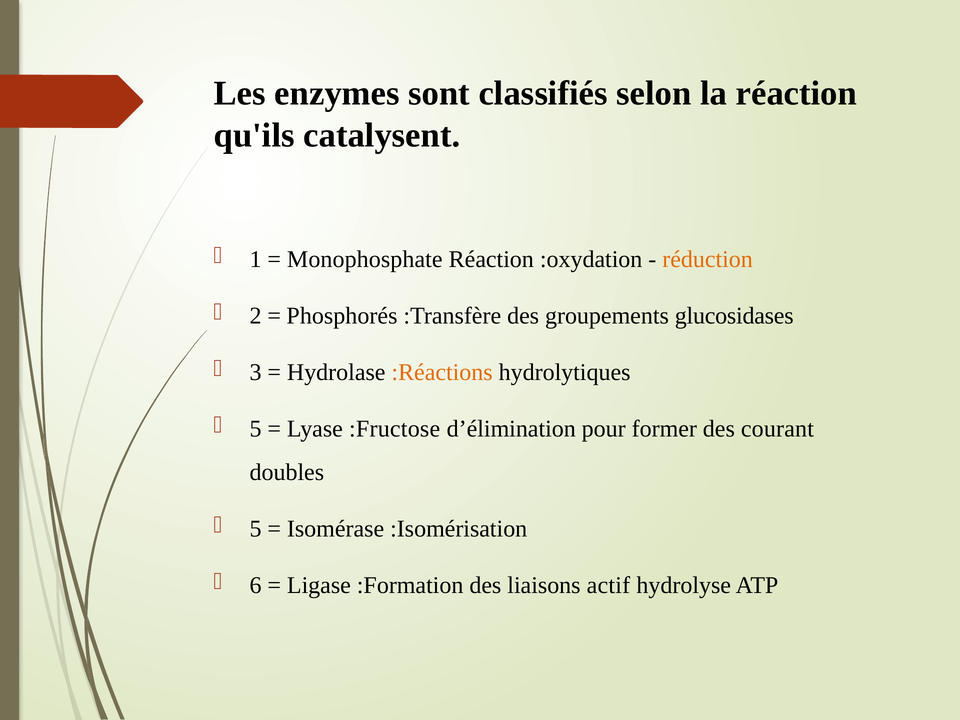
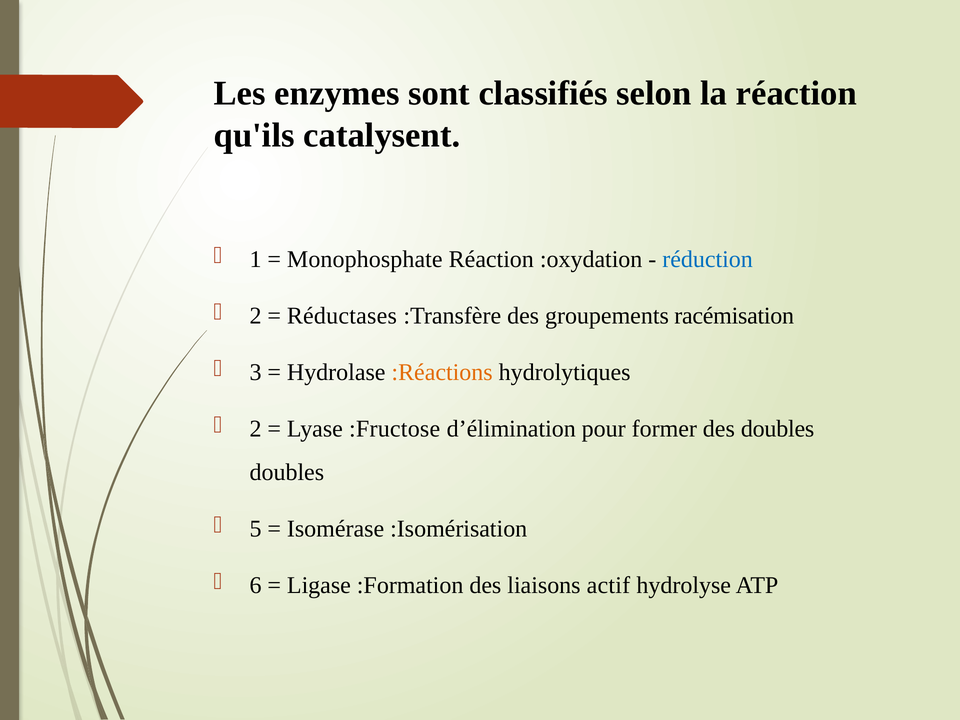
réduction colour: orange -> blue (708, 259)
Phosphorés: Phosphorés -> Réductases (342, 316)
glucosidases: glucosidases -> racémisation (734, 316)
5: 5 -> 2 (256, 429)
des courant: courant -> doubles (778, 429)
